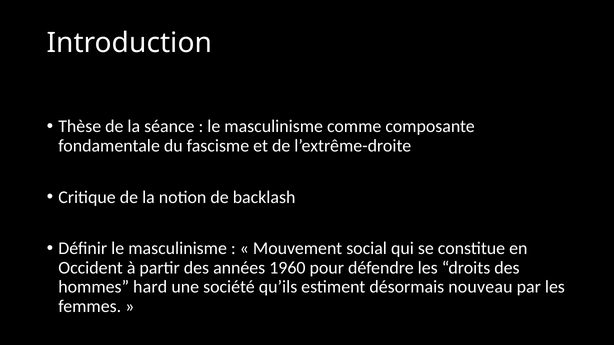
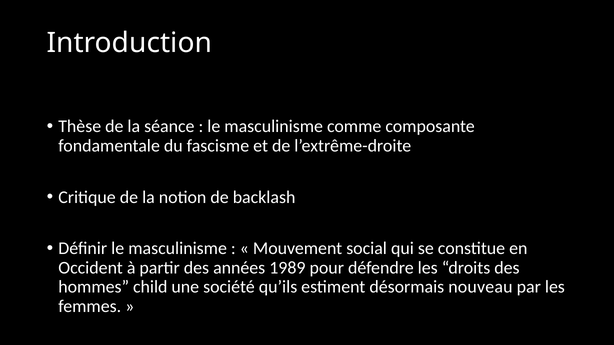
1960: 1960 -> 1989 (287, 268)
hard: hard -> child (150, 287)
